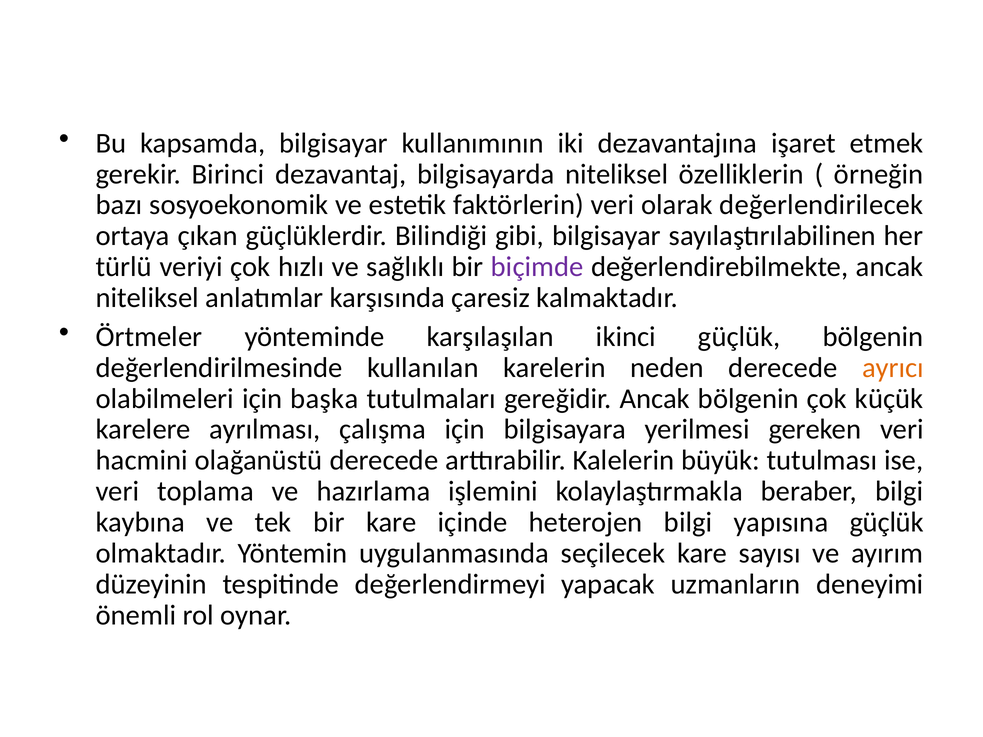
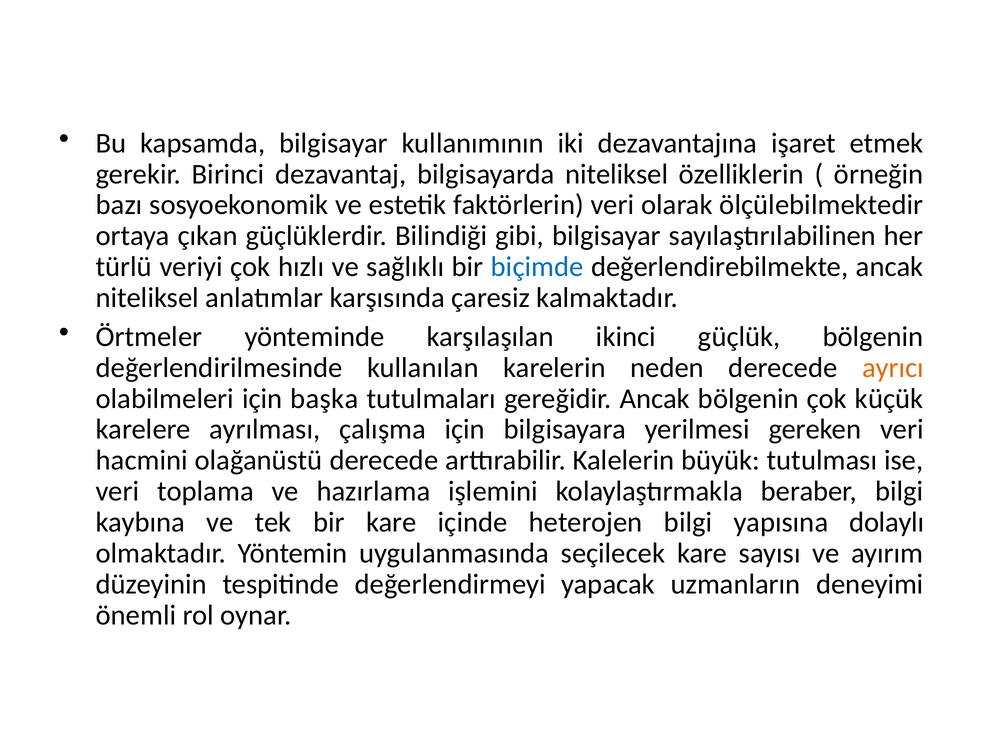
değerlendirilecek: değerlendirilecek -> ölçülebilmektedir (821, 205)
biçimde colour: purple -> blue (537, 267)
yapısına güçlük: güçlük -> dolaylı (887, 523)
